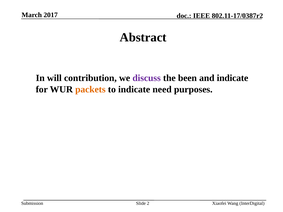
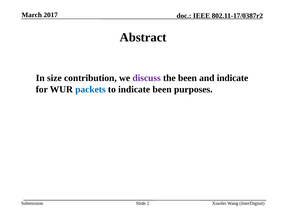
will: will -> size (54, 78)
packets colour: orange -> blue (90, 89)
indicate need: need -> been (162, 89)
